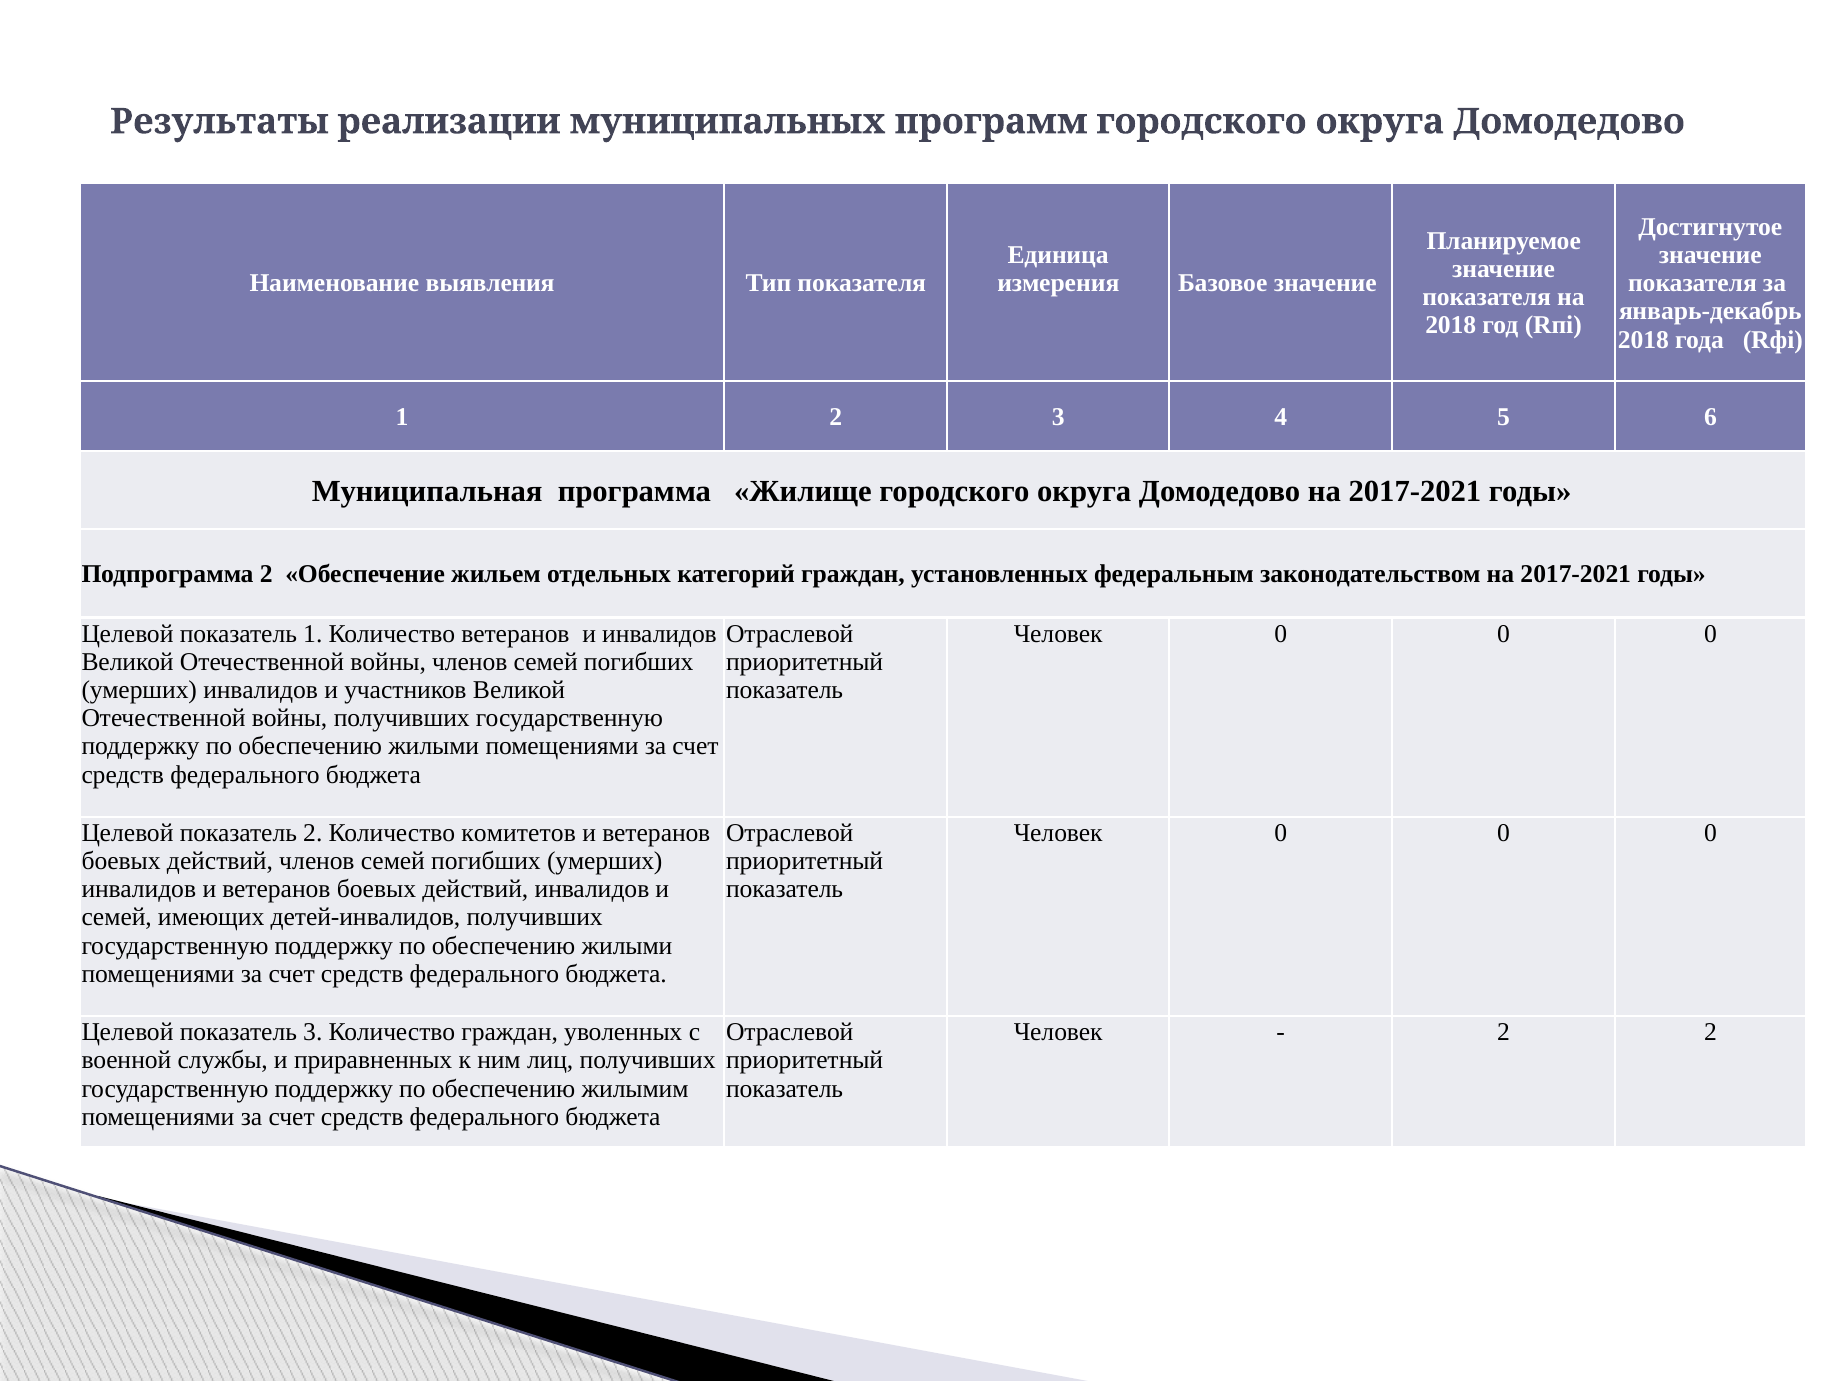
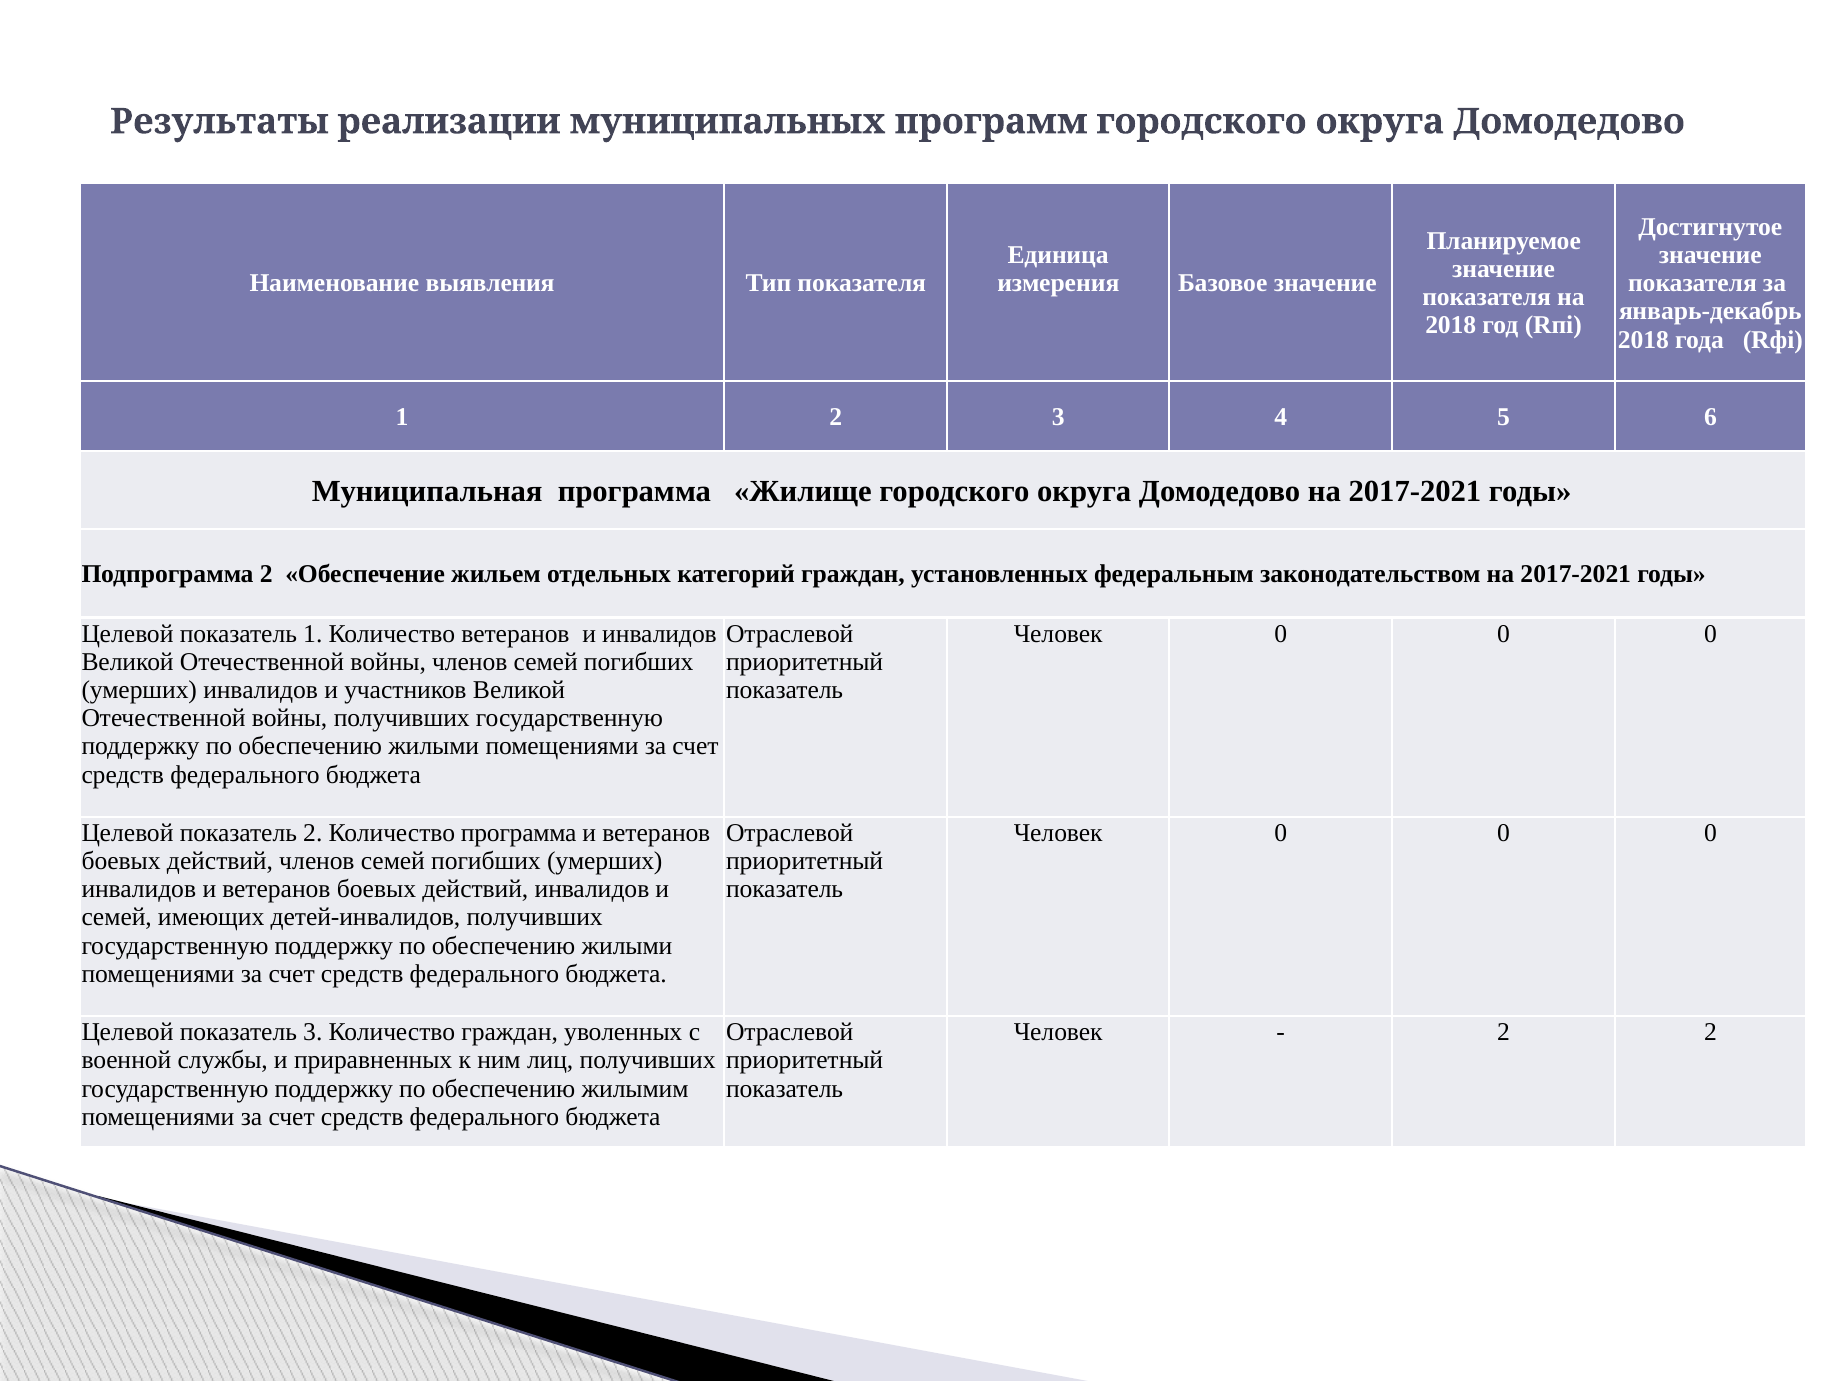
Количество комитетов: комитетов -> программа (519, 833)
